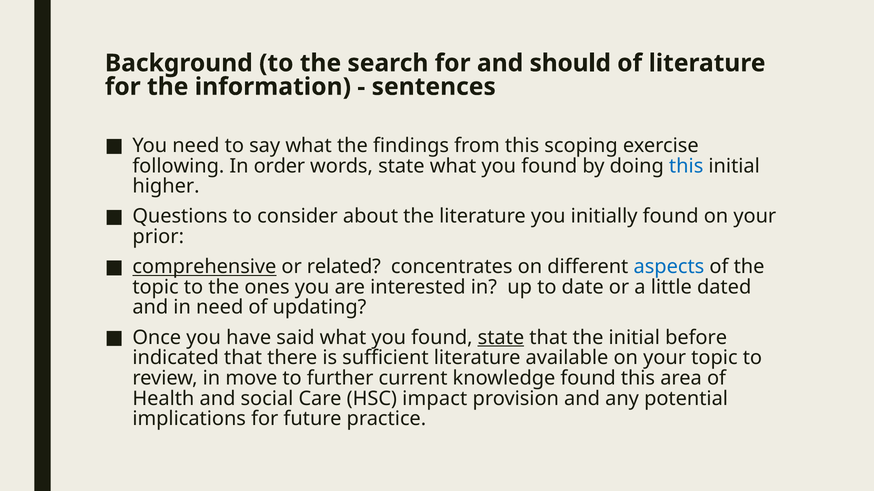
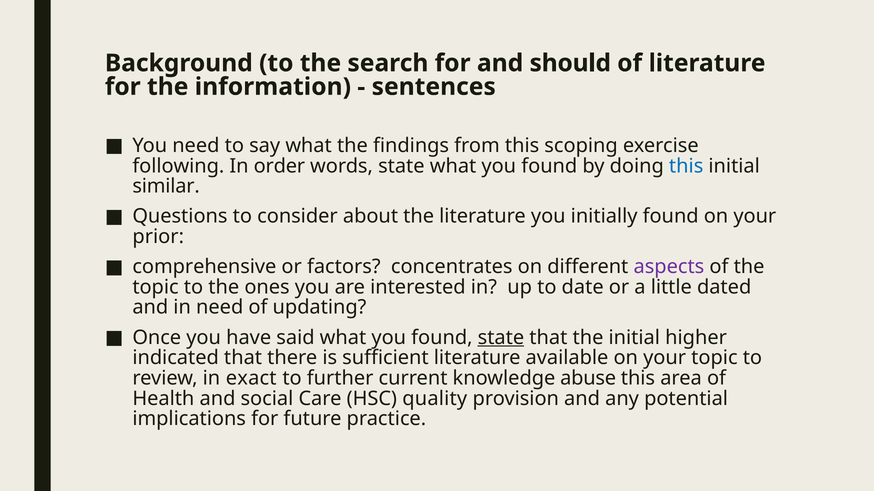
higher: higher -> similar (166, 186)
comprehensive underline: present -> none (204, 267)
related: related -> factors (344, 267)
aspects colour: blue -> purple (669, 267)
before: before -> higher (696, 338)
move: move -> exact (251, 379)
knowledge found: found -> abuse (588, 379)
impact: impact -> quality (435, 399)
